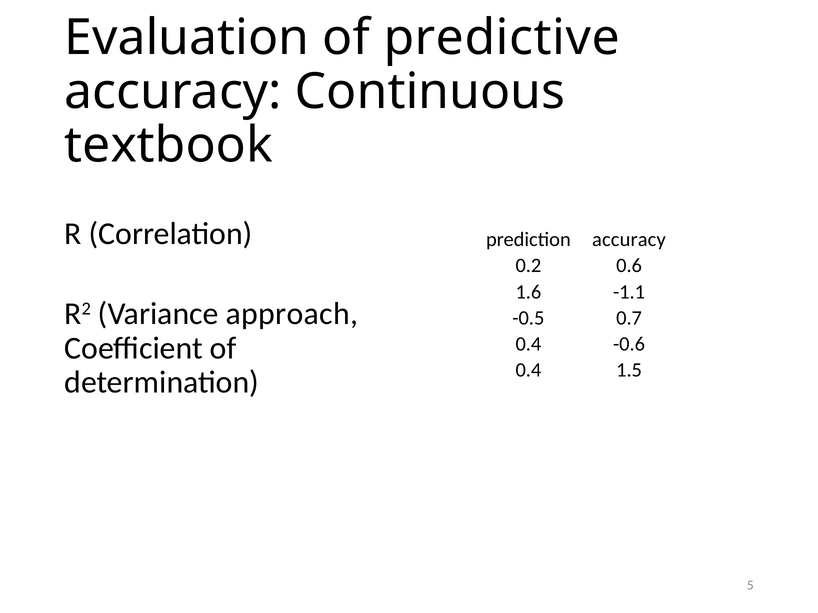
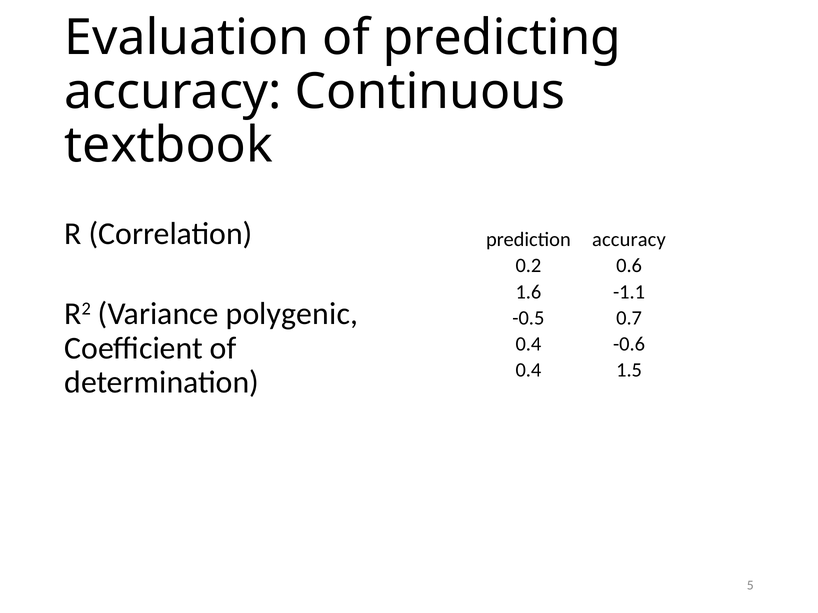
predictive: predictive -> predicting (502, 38)
approach: approach -> polygenic (292, 314)
